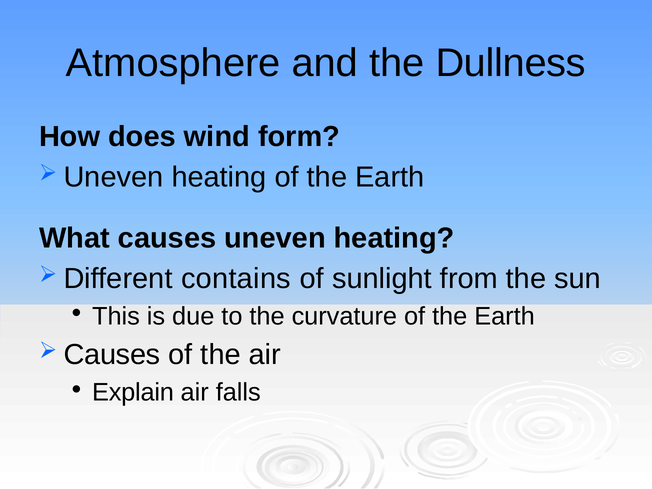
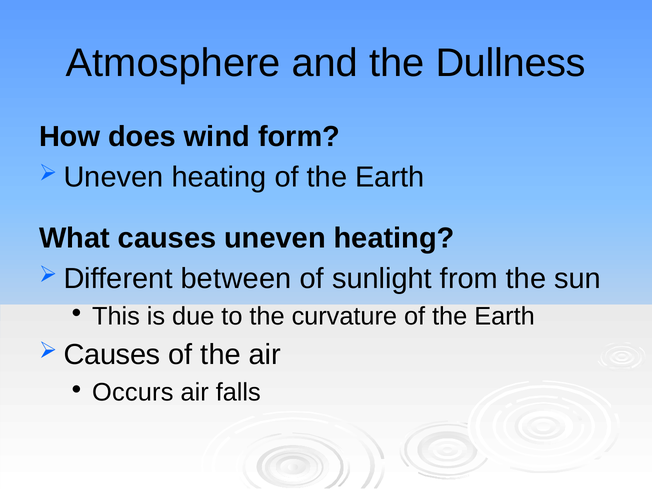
contains: contains -> between (236, 279)
Explain: Explain -> Occurs (133, 392)
